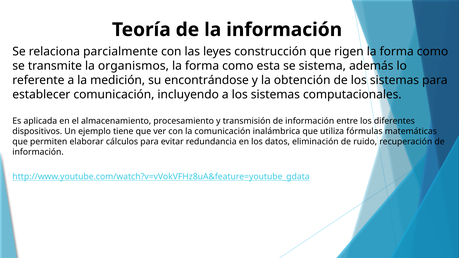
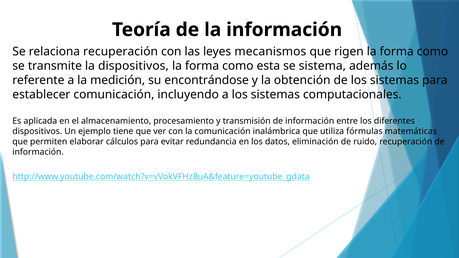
relaciona parcialmente: parcialmente -> recuperación (121, 52)
construcción: construcción -> mecanismos (270, 52)
la organismos: organismos -> dispositivos (133, 66)
